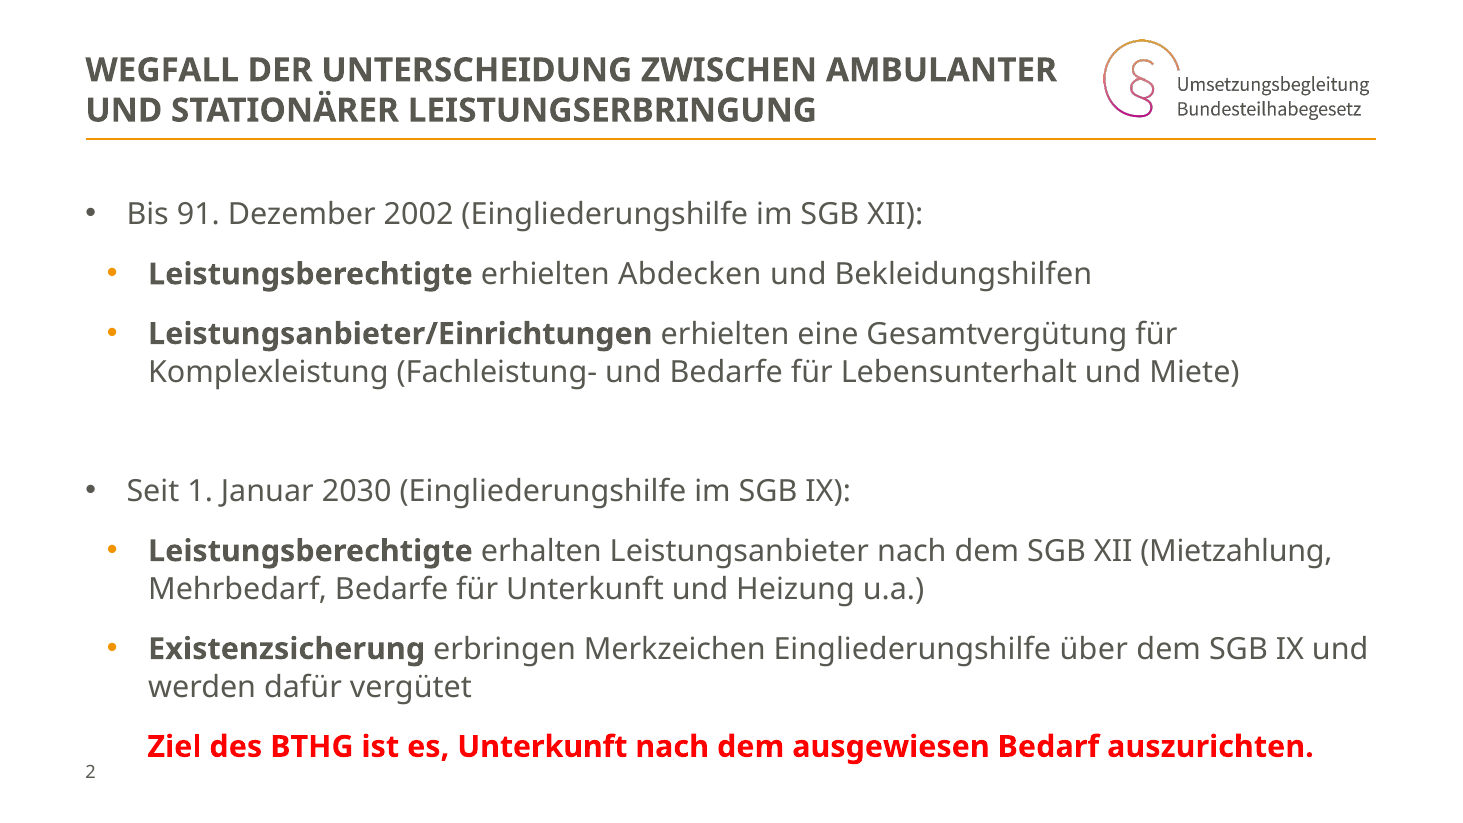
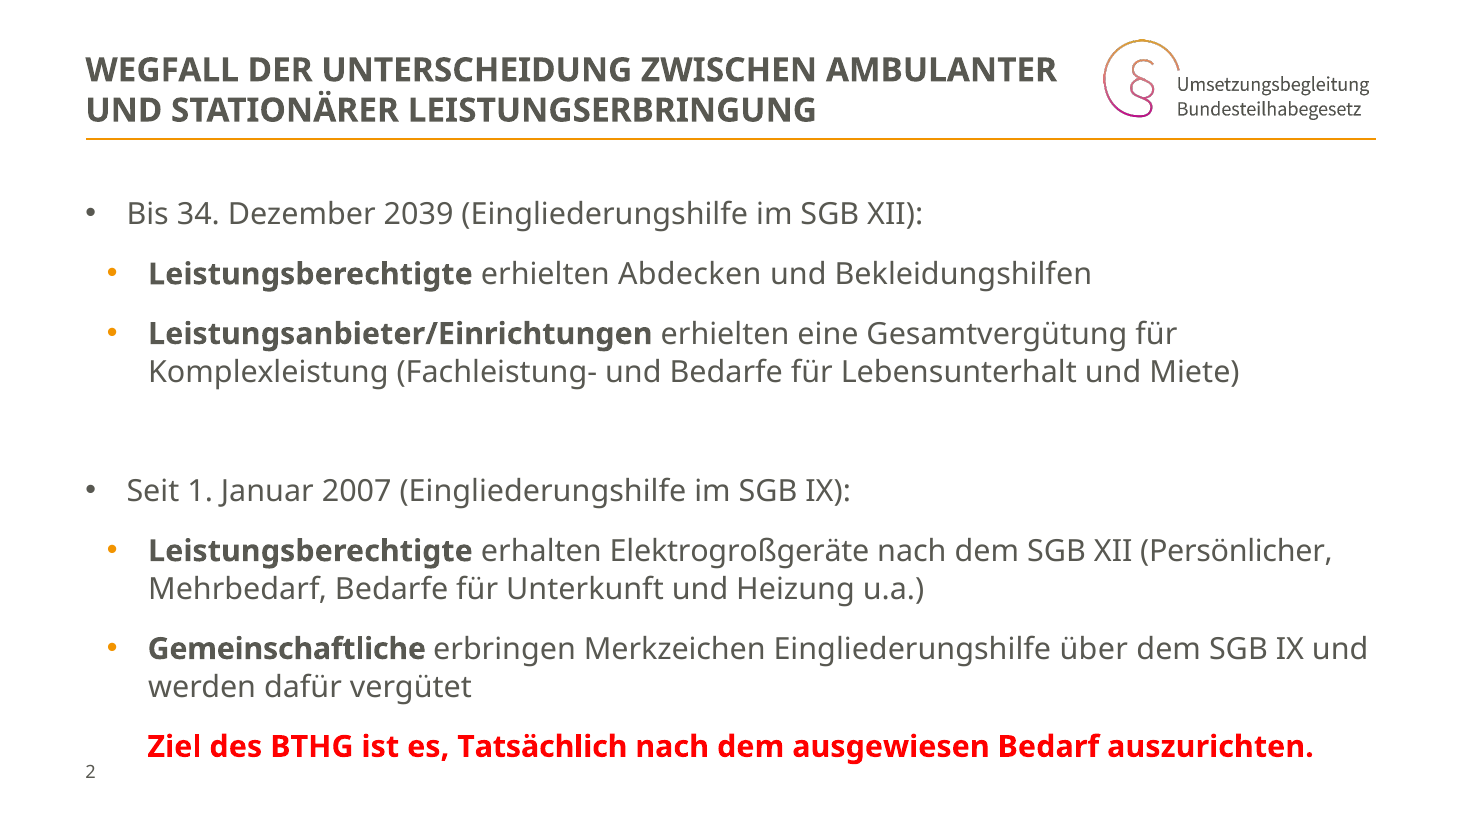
91: 91 -> 34 (198, 215)
2002: 2002 -> 2039 (419, 215)
2030: 2030 -> 2007 (357, 491)
Leistungsanbieter: Leistungsanbieter -> Elektrogroßgeräte (740, 551)
Mietzahlung: Mietzahlung -> Persönlicher (1236, 551)
Existenzsicherung: Existenzsicherung -> Gemeinschaftliche (287, 649)
es Unterkunft: Unterkunft -> Tatsächlich (542, 747)
